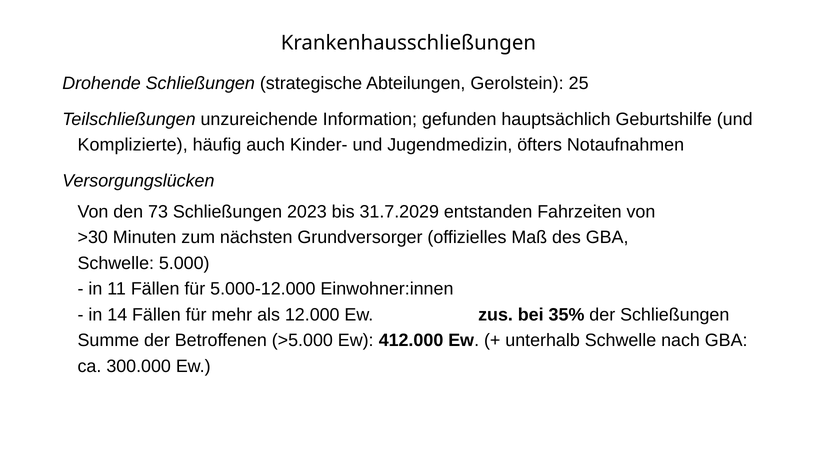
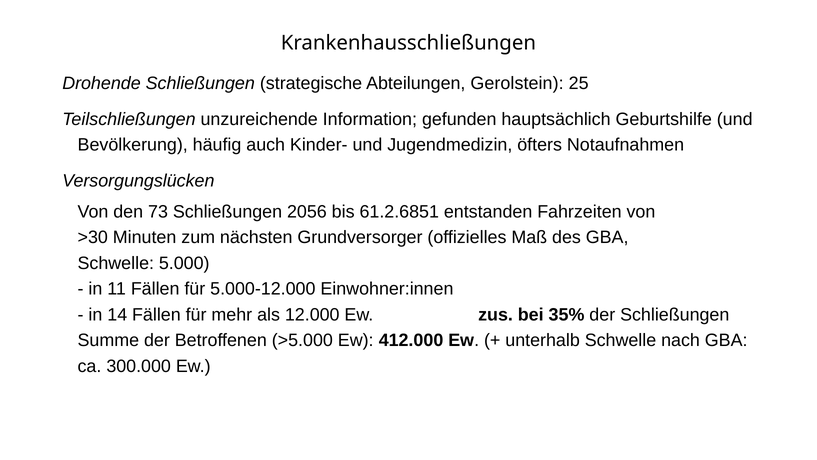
Komplizierte: Komplizierte -> Bevölkerung (133, 145)
2023: 2023 -> 2056 (307, 212)
31.7.2029: 31.7.2029 -> 61.2.6851 (399, 212)
